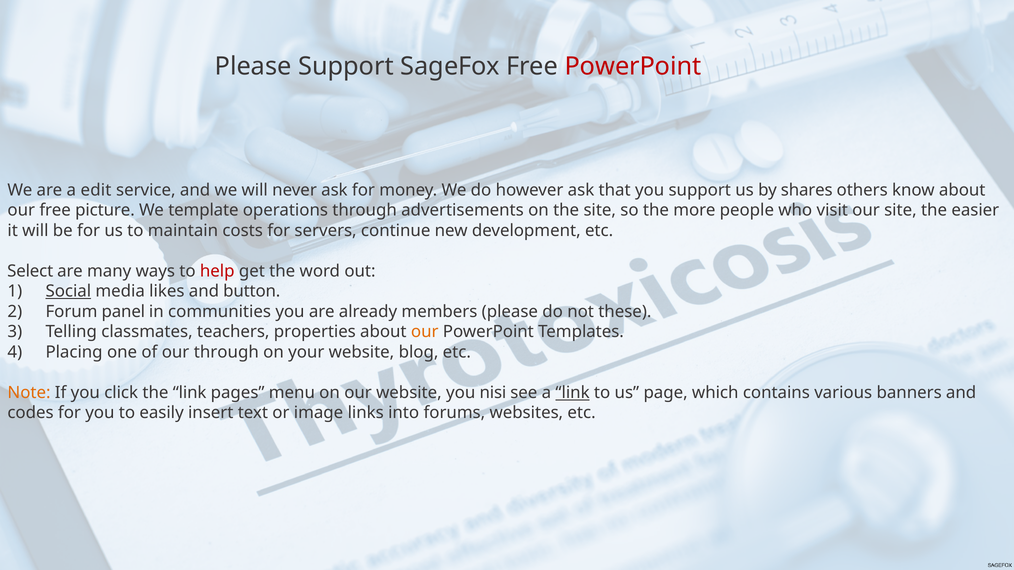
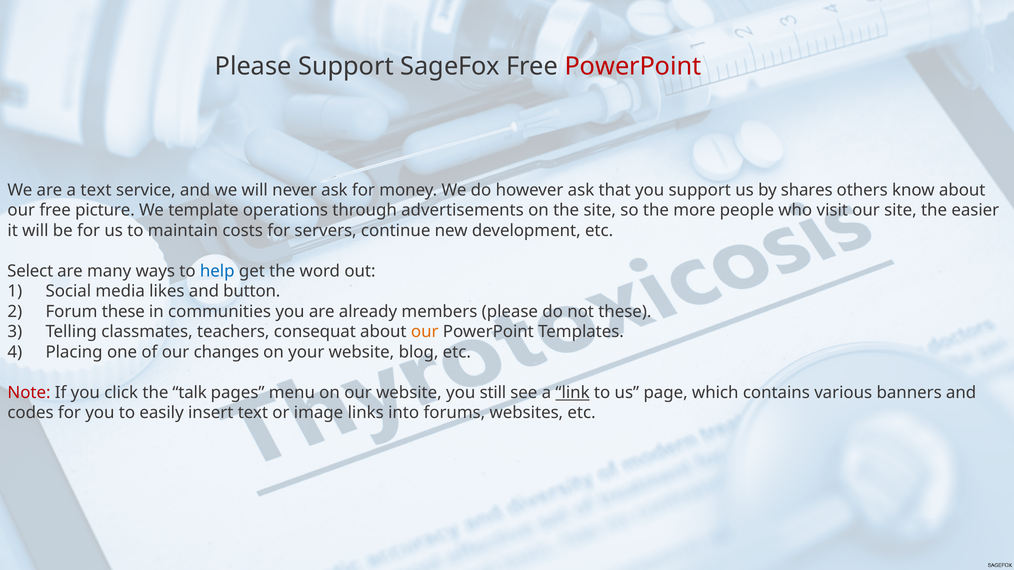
a edit: edit -> text (96, 190)
help colour: red -> blue (217, 271)
Social underline: present -> none (68, 291)
Forum panel: panel -> these (123, 312)
properties: properties -> consequat (315, 332)
our through: through -> changes (226, 352)
Note colour: orange -> red (29, 393)
the link: link -> talk (190, 393)
nisi: nisi -> still (493, 393)
